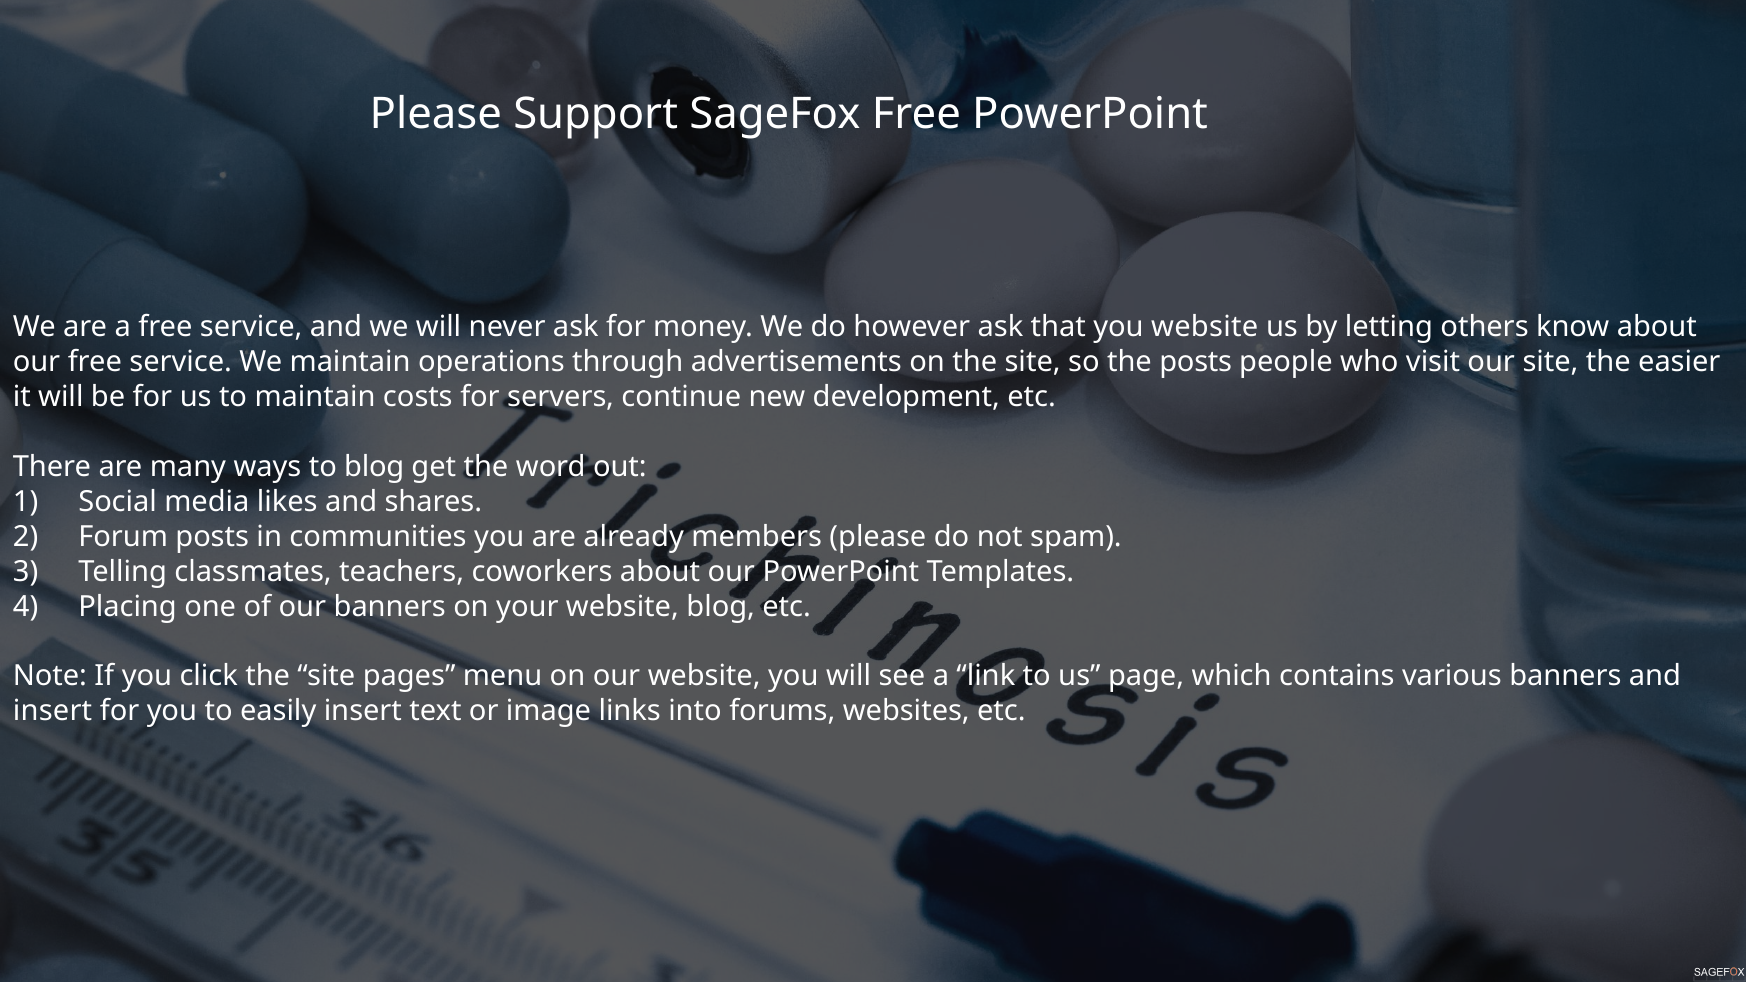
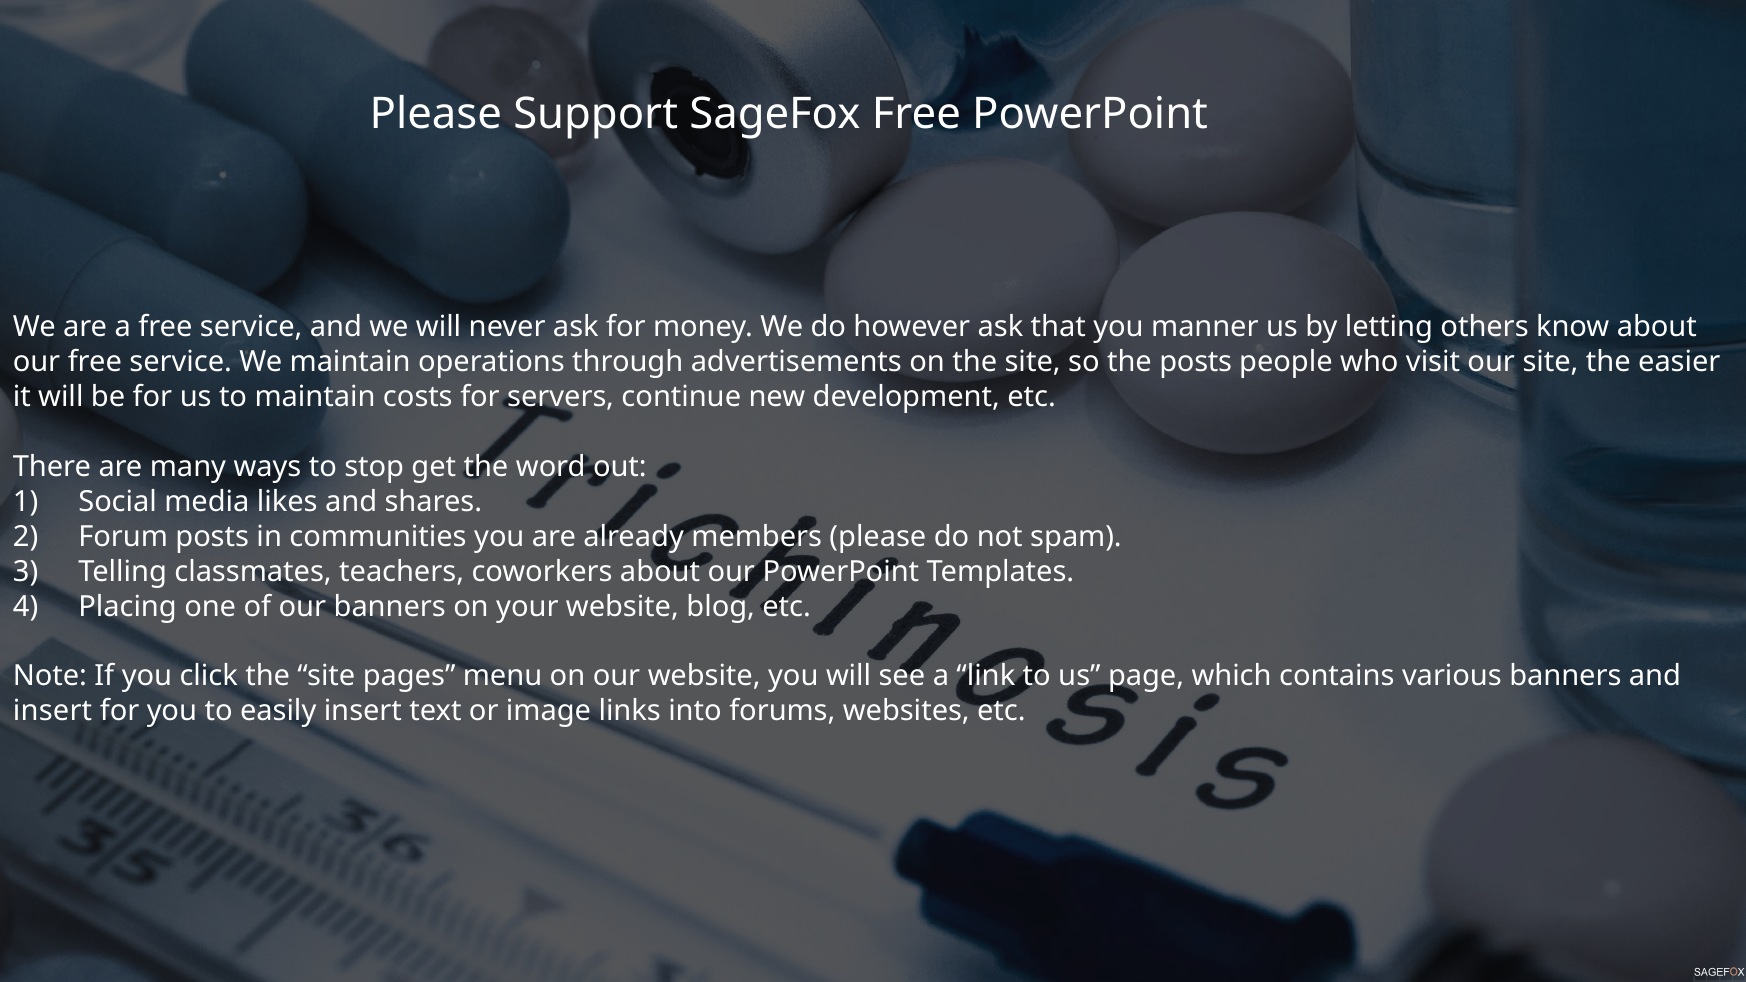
you website: website -> manner (1205, 327)
to blog: blog -> stop (374, 467)
